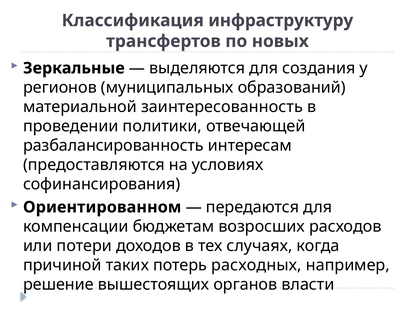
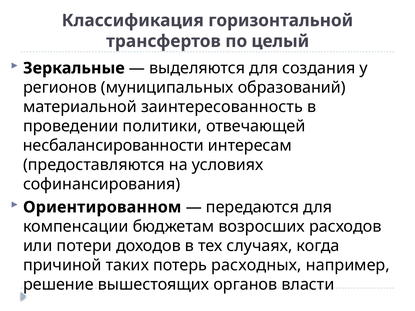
инфраструктуру: инфраструктуру -> горизонтальной (281, 21)
новых: новых -> целый (280, 41)
разбалансированность: разбалансированность -> несбалансированности (113, 146)
